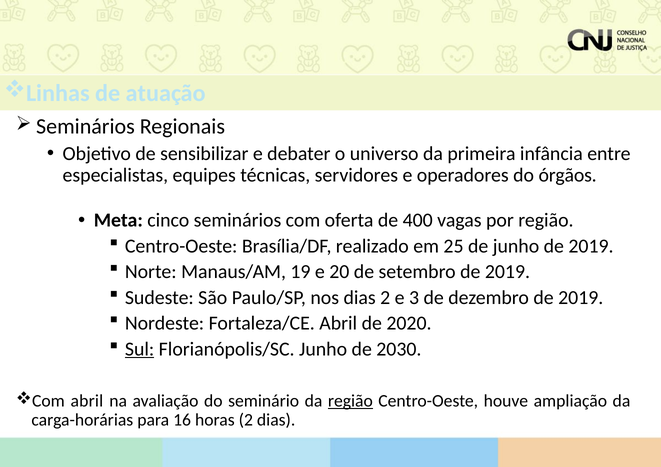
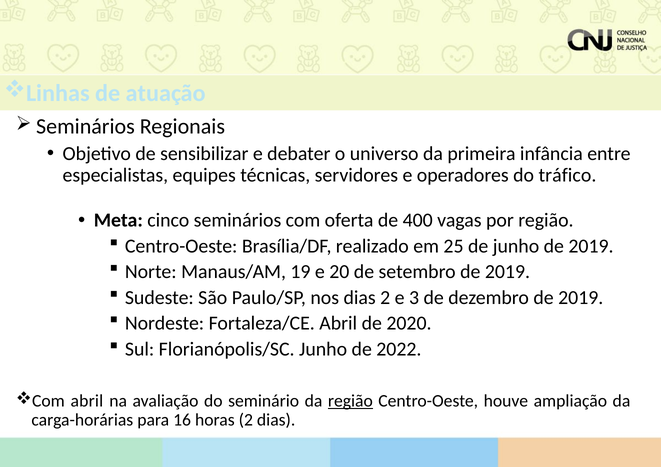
órgãos: órgãos -> tráfico (567, 175)
Sul underline: present -> none (140, 349)
2030: 2030 -> 2022 (399, 349)
